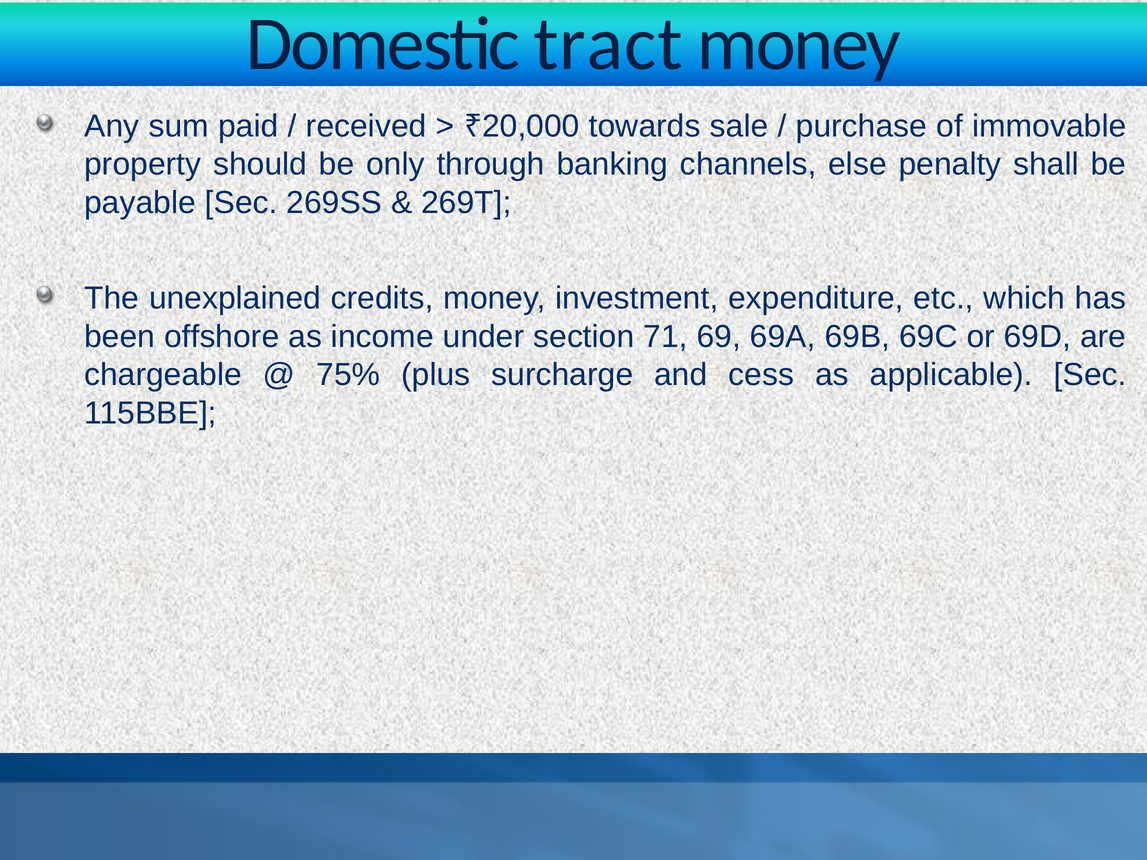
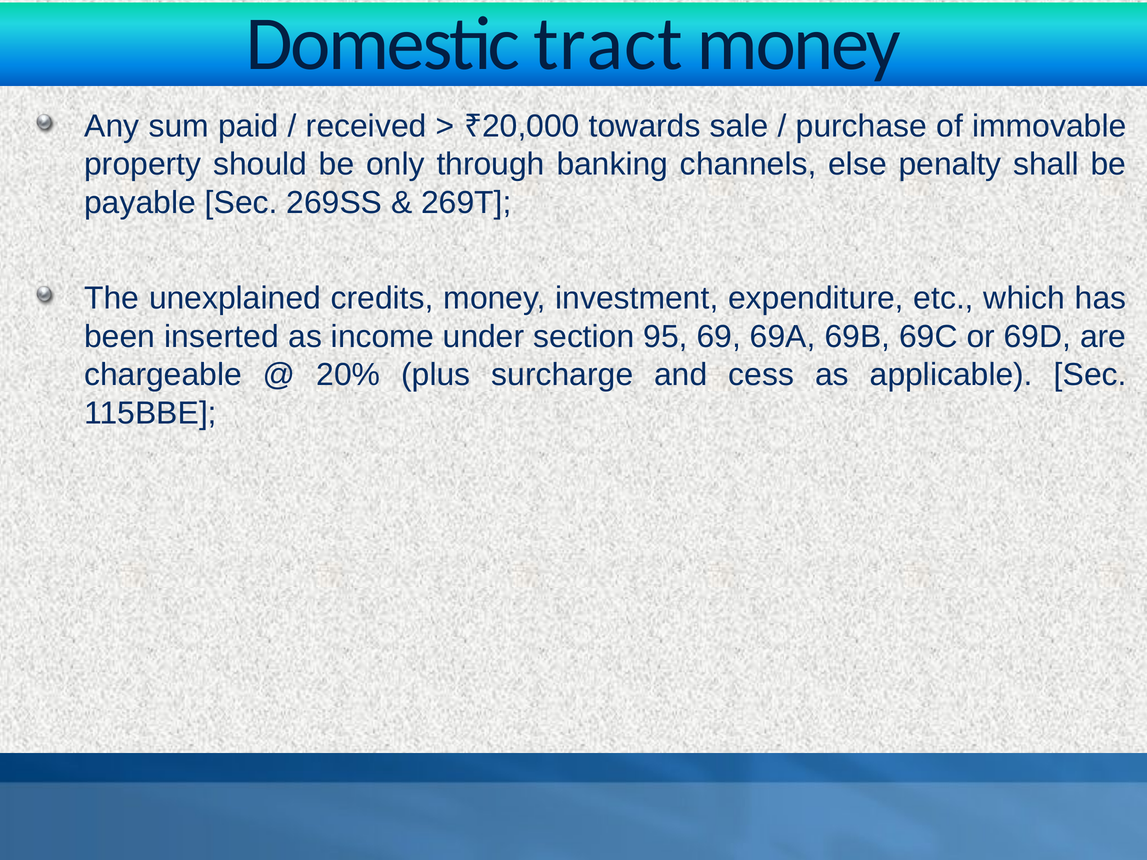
offshore: offshore -> inserted (222, 337)
71: 71 -> 95 (666, 337)
75%: 75% -> 20% (348, 375)
